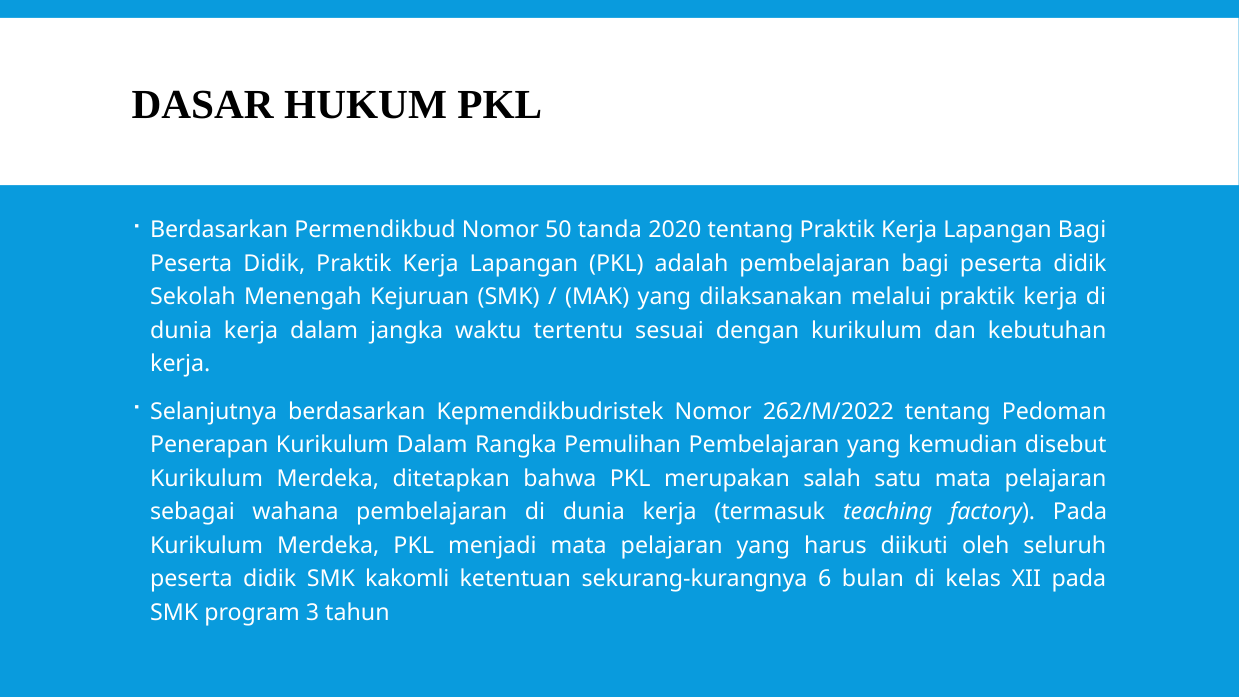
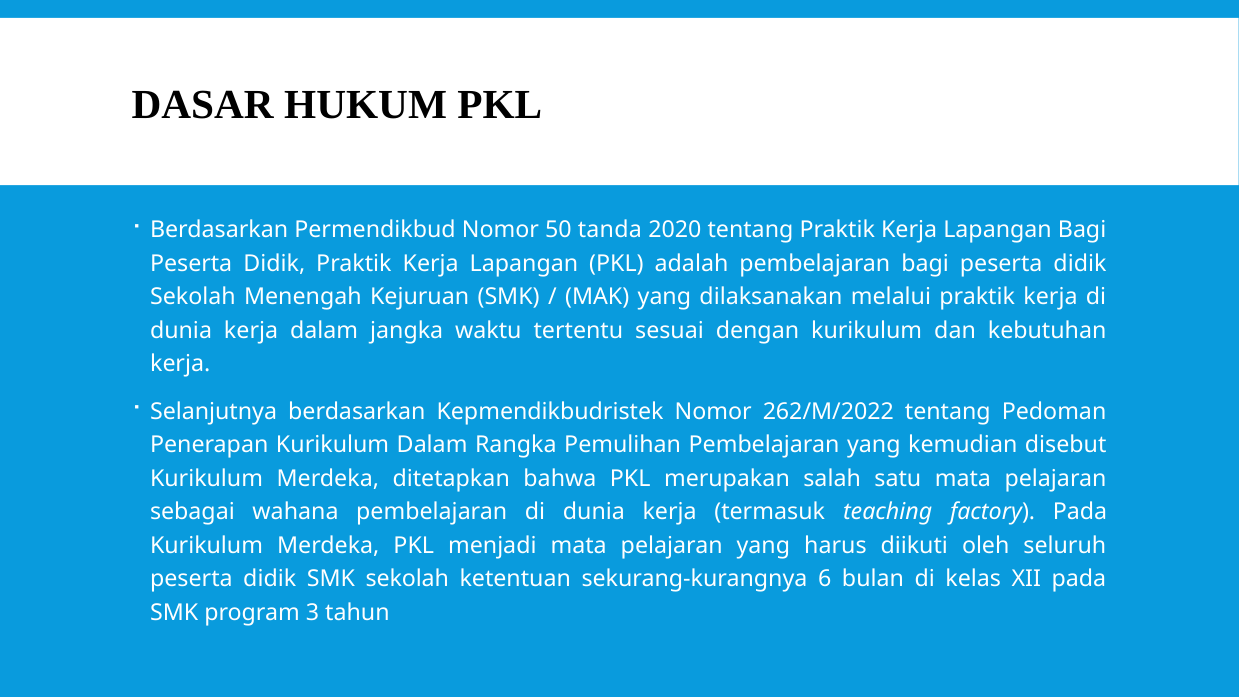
SMK kakomli: kakomli -> sekolah (407, 579)
